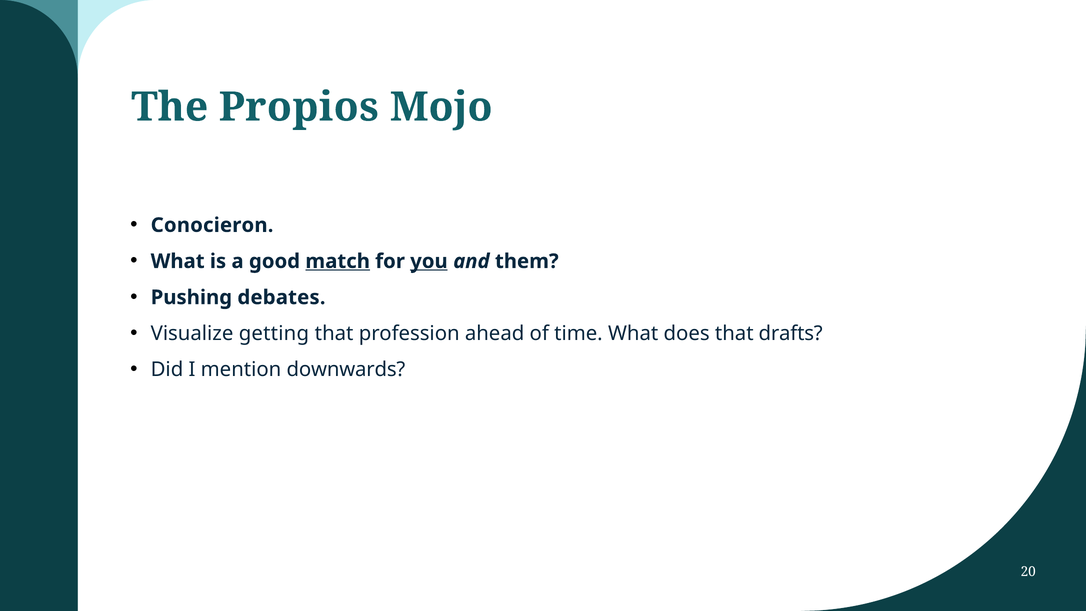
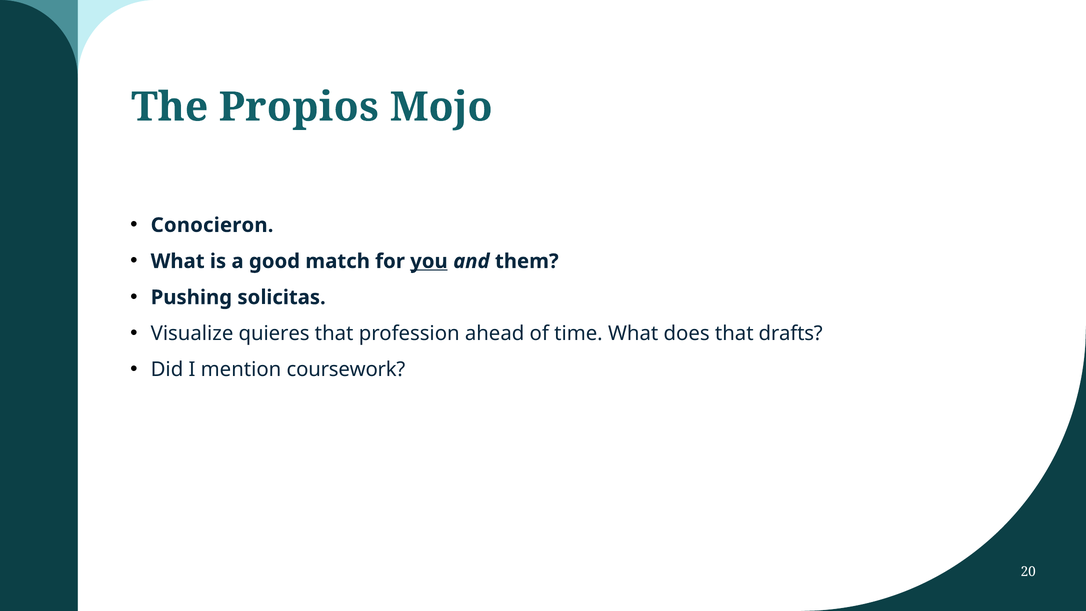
match underline: present -> none (338, 261)
debates: debates -> solicitas (282, 297)
getting: getting -> quieres (274, 333)
downwards: downwards -> coursework (346, 370)
